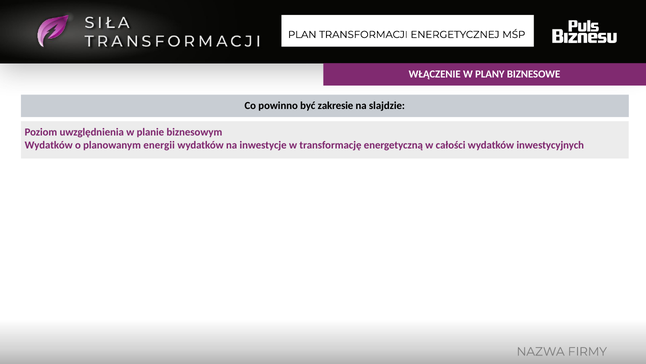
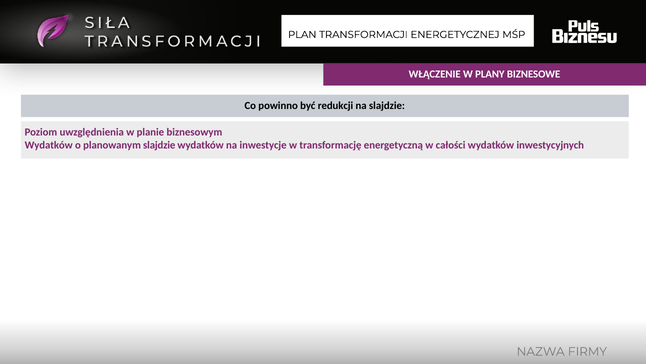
zakresie: zakresie -> redukcji (335, 106)
planowanym energii: energii -> slajdzie (159, 145)
